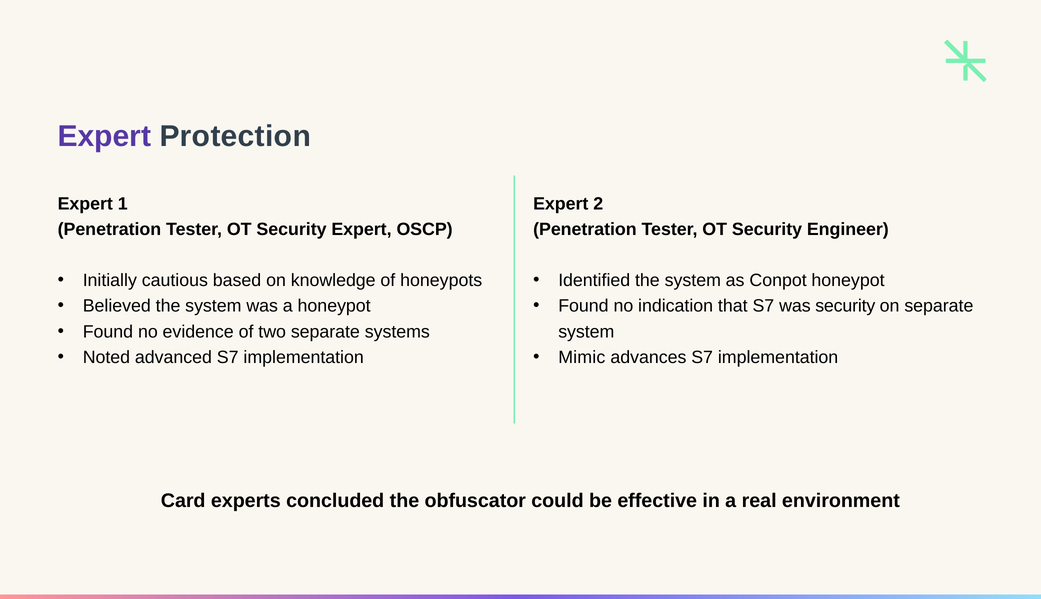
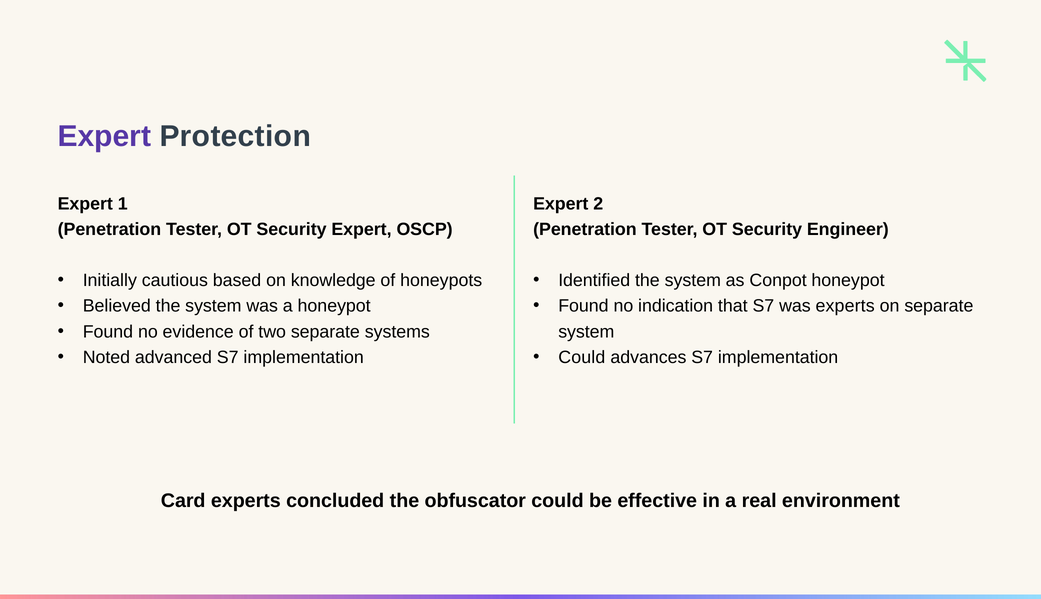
was security: security -> experts (845, 306)
Mimic: Mimic -> Could (582, 358)
